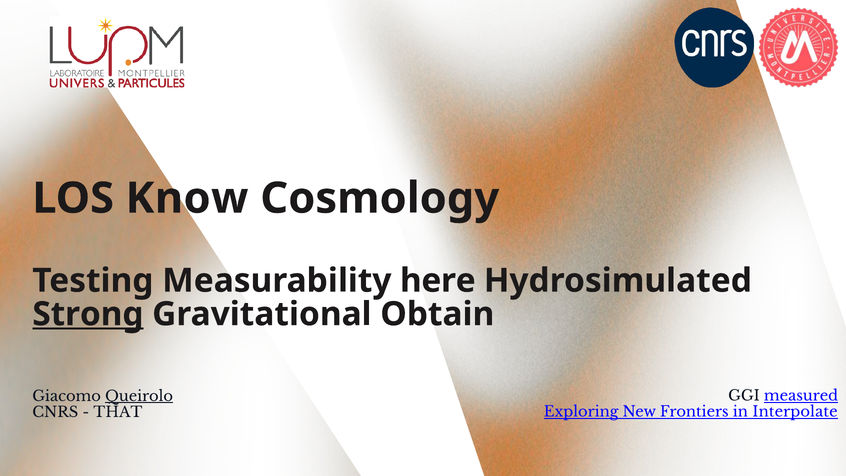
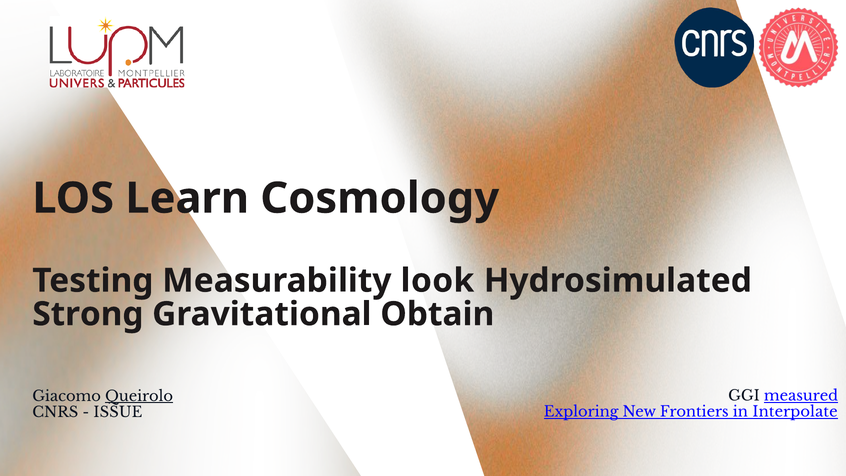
Know: Know -> Learn (187, 198)
here: here -> look (437, 281)
Strong underline: present -> none (88, 314)
THAT: THAT -> ISSUE (118, 412)
